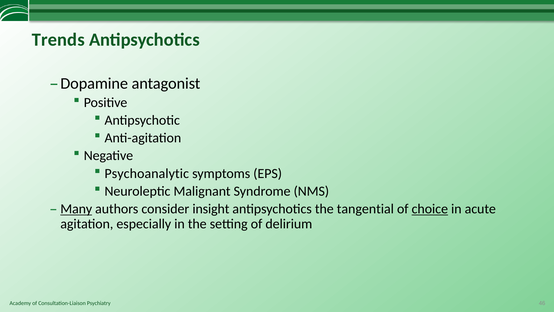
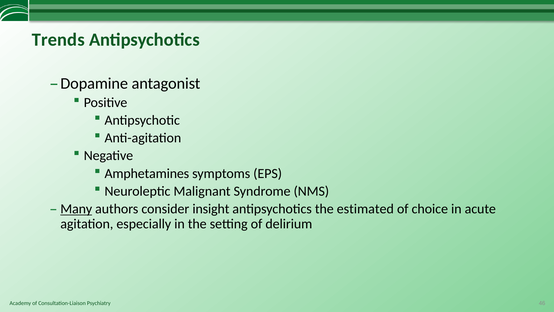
Psychoanalytic: Psychoanalytic -> Amphetamines (147, 173)
tangential: tangential -> estimated (365, 209)
choice underline: present -> none (430, 209)
